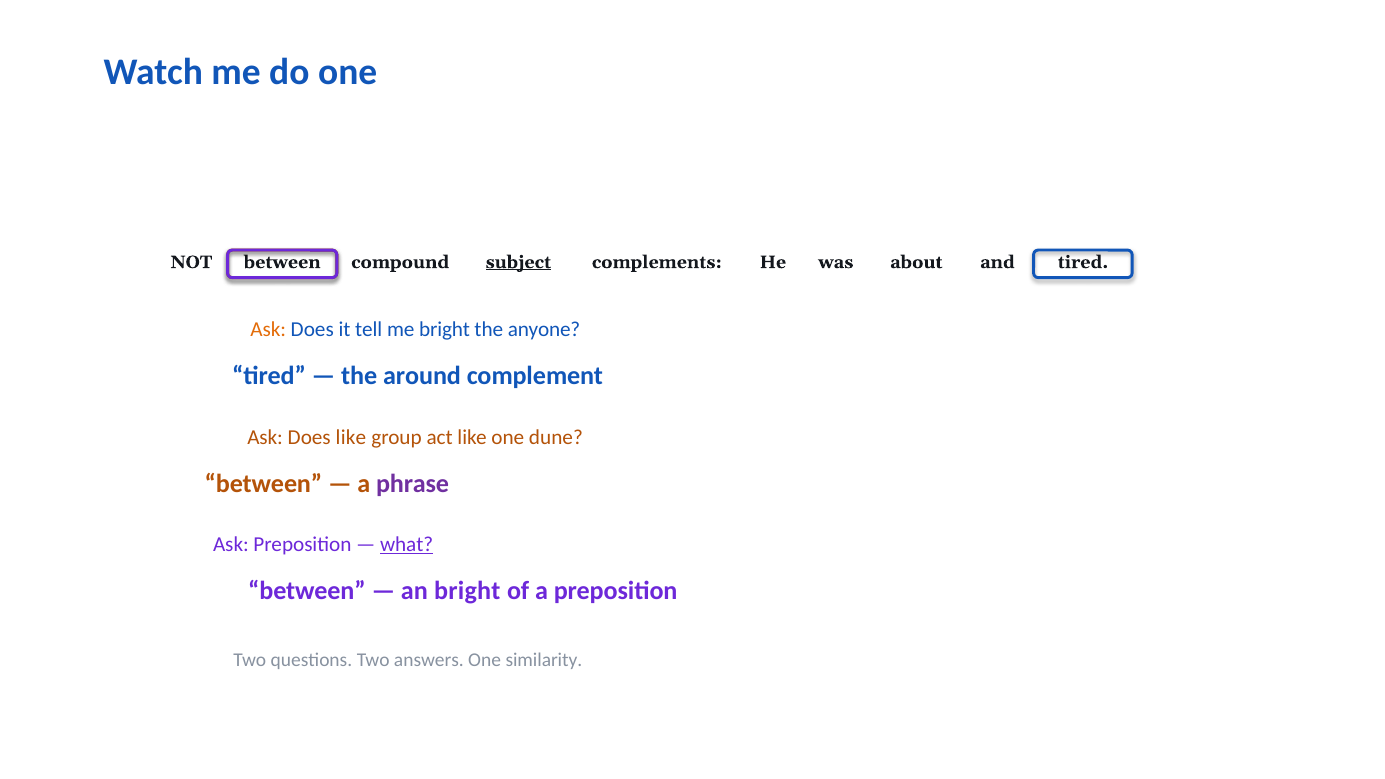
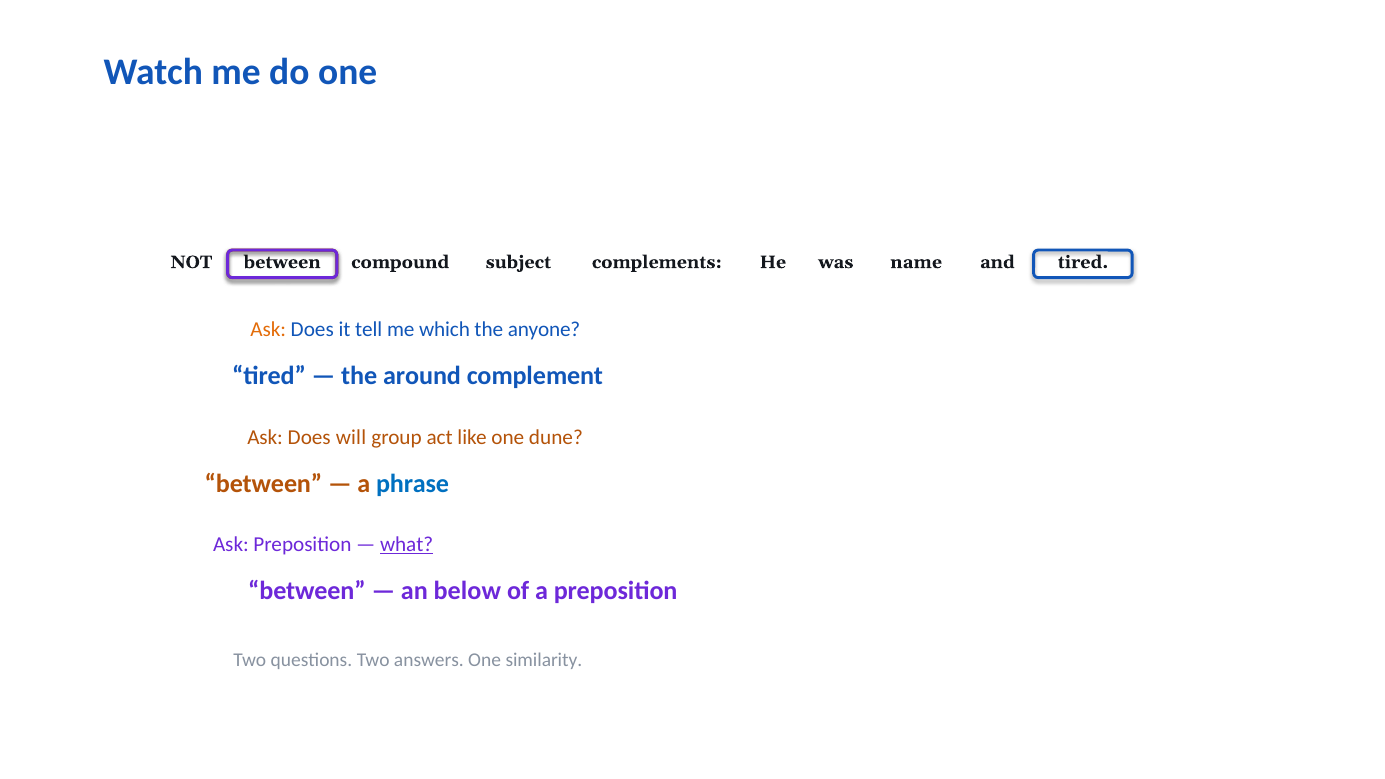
subject underline: present -> none (518, 262)
about: about -> name (916, 262)
me bright: bright -> which (445, 330)
Does like: like -> will (351, 437)
phrase colour: purple -> blue (413, 484)
an bright: bright -> below (467, 591)
